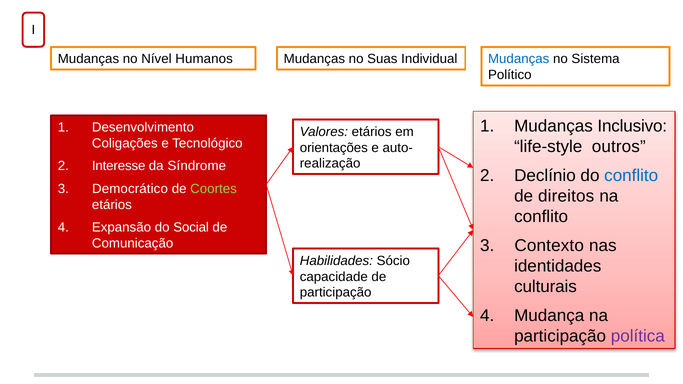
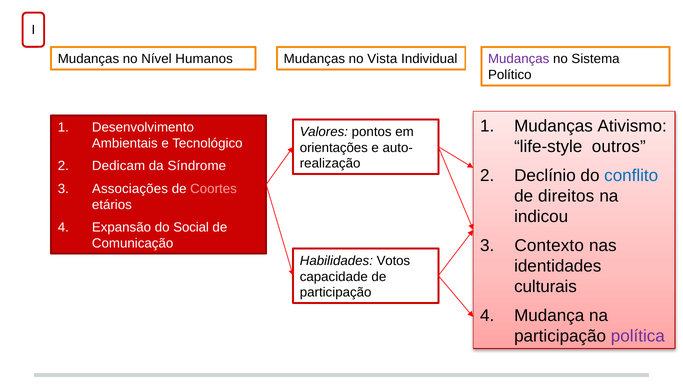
Suas: Suas -> Vista (382, 59)
Mudanças colour: blue -> purple (519, 59)
Inclusivo: Inclusivo -> Ativismo (632, 126)
Valores etários: etários -> pontos (372, 132)
Coligações: Coligações -> Ambientais (125, 144)
Interesse: Interesse -> Dedicam (119, 166)
Democrático: Democrático -> Associações (130, 189)
Coortes colour: light green -> pink (214, 189)
conflito: conflito -> indicou (541, 217)
Sócio: Sócio -> Votos (393, 261)
